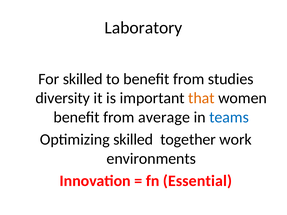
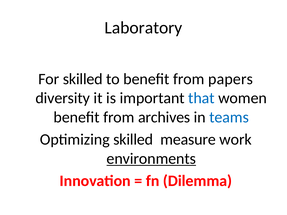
studies: studies -> papers (231, 79)
that colour: orange -> blue (201, 98)
average: average -> archives (164, 117)
together: together -> measure (188, 140)
environments underline: none -> present (151, 159)
Essential: Essential -> Dilemma (198, 181)
